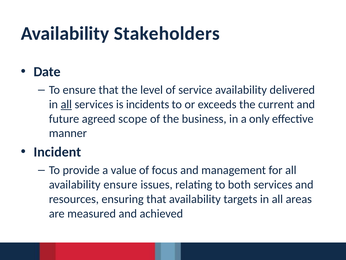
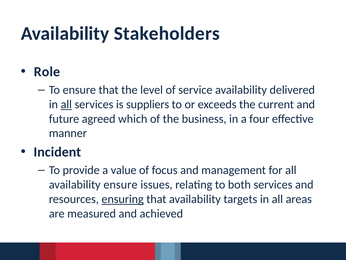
Date: Date -> Role (47, 72)
incidents: incidents -> suppliers (148, 104)
scope: scope -> which (133, 119)
only: only -> four (259, 119)
ensuring underline: none -> present (123, 199)
